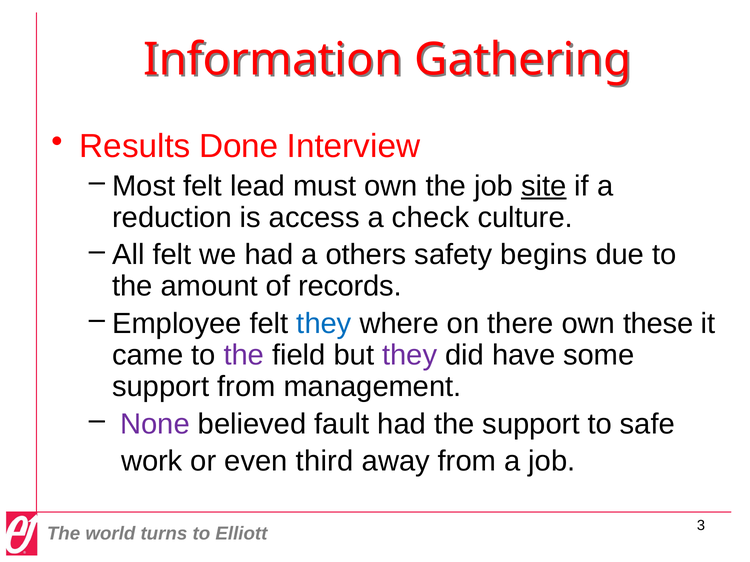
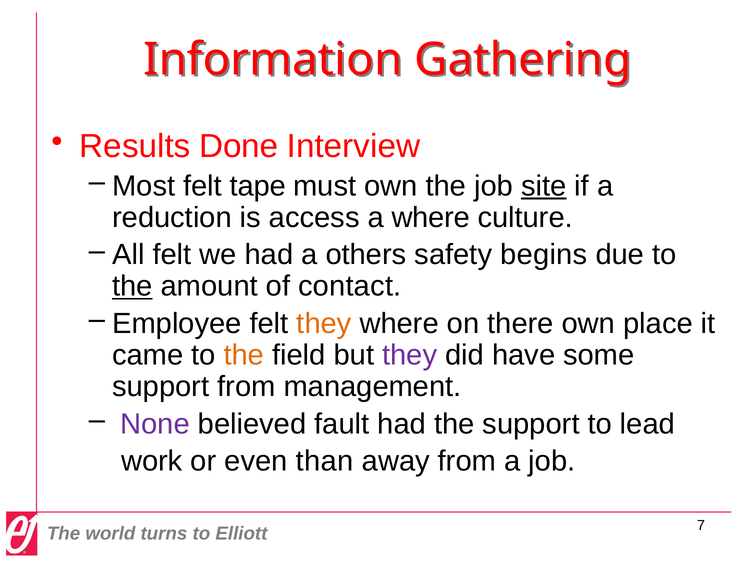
lead: lead -> tape (258, 186)
a check: check -> where (431, 218)
the underline: none -> present (132, 287)
records: records -> contact (350, 287)
they colour: blue -> orange (324, 324)
these: these -> place (658, 324)
the colour: purple -> orange (244, 355)
safe: safe -> lead (647, 424)
third: third -> than (325, 462)
3: 3 -> 7 (701, 526)
